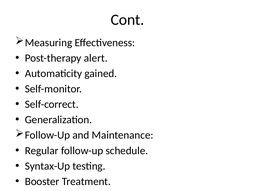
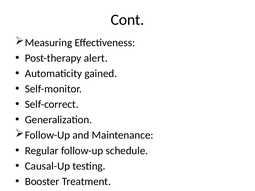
Syntax-Up: Syntax-Up -> Causal-Up (47, 166)
